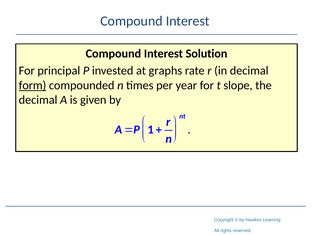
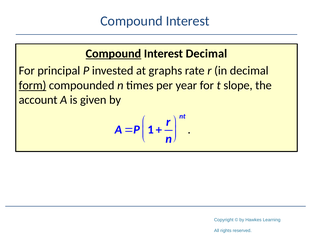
Compound underline: none -> present (113, 54)
Interest Solution: Solution -> Decimal (206, 54)
decimal: decimal -> account (38, 100)
